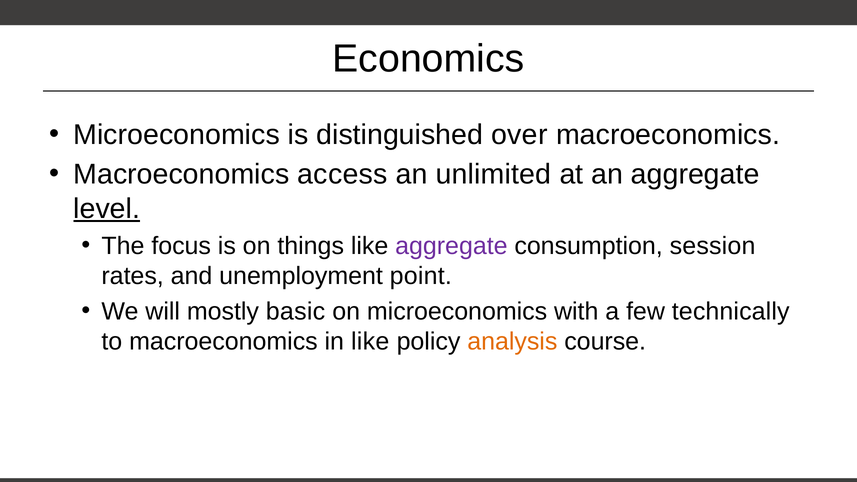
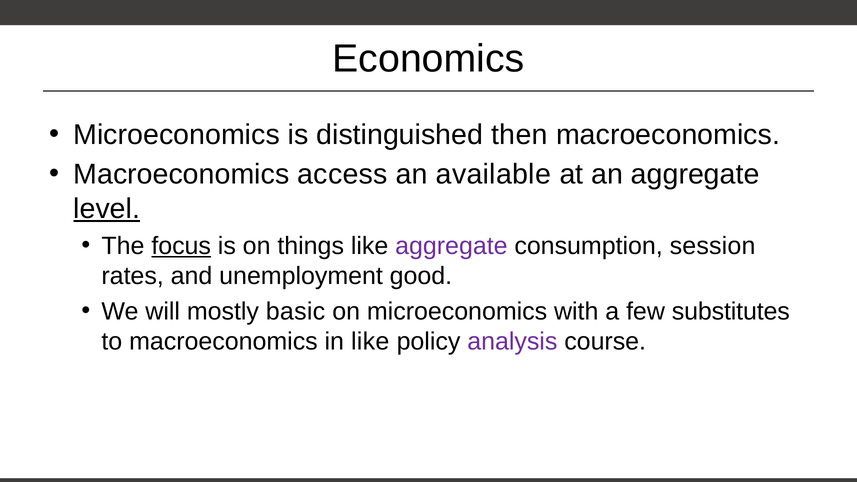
over: over -> then (519, 135)
unlimited: unlimited -> available (493, 174)
focus underline: none -> present (181, 246)
point: point -> good (421, 276)
technically: technically -> substitutes (731, 311)
analysis colour: orange -> purple (512, 341)
